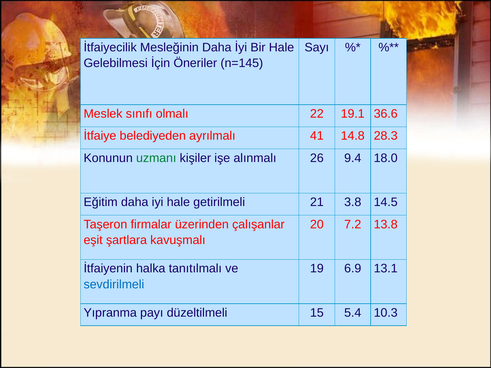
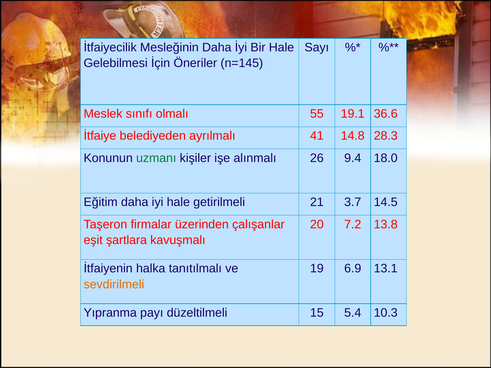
22: 22 -> 55 (317, 114)
3.8: 3.8 -> 3.7 (353, 202)
sevdirilmeli colour: blue -> orange (114, 284)
